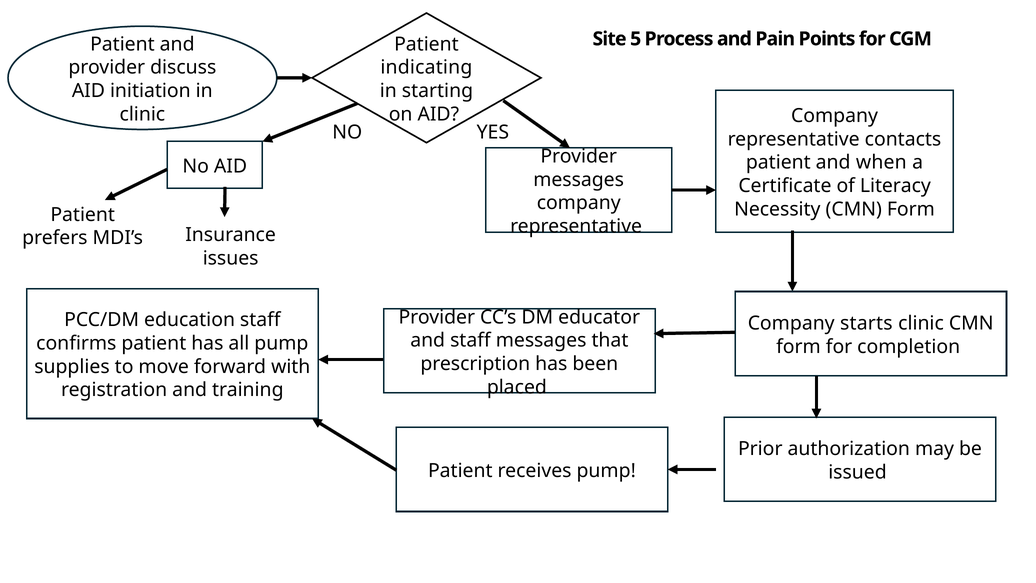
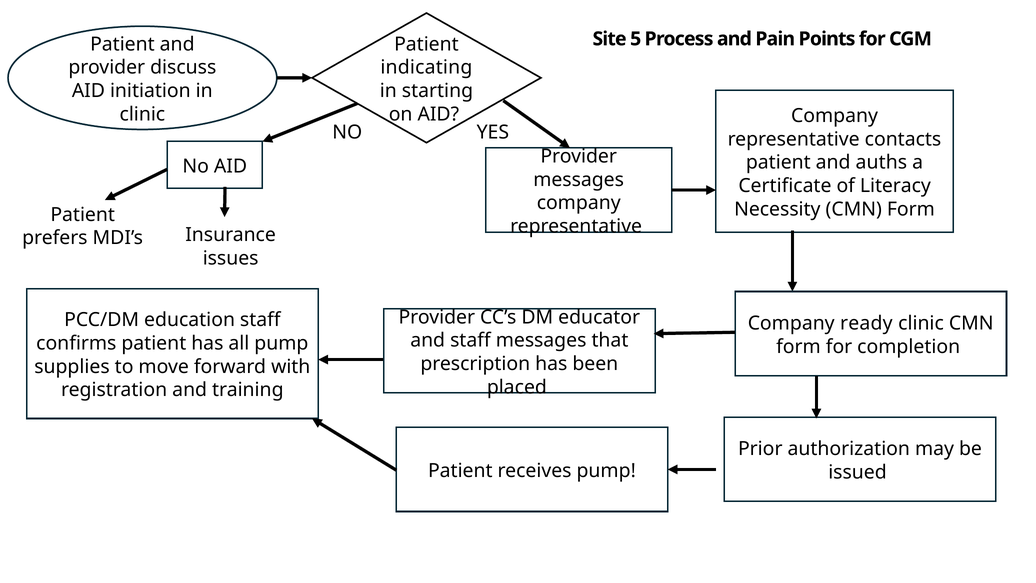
when: when -> auths (881, 162)
starts: starts -> ready (866, 323)
